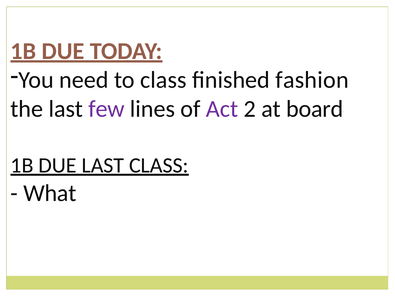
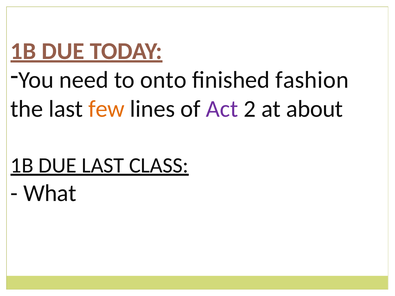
to class: class -> onto (163, 80)
few colour: purple -> orange (106, 109)
board: board -> about (315, 109)
